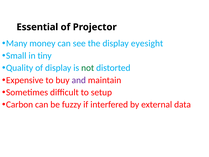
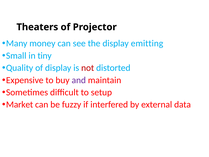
Essential: Essential -> Theaters (37, 27)
eyesight: eyesight -> emitting (147, 43)
not colour: green -> red (88, 68)
Carbon: Carbon -> Market (20, 104)
